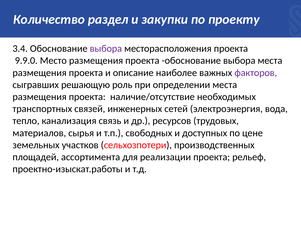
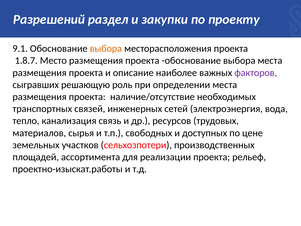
Количество: Количество -> Разрешений (49, 20)
3.4: 3.4 -> 9.1 (20, 49)
выбора colour: purple -> orange (106, 49)
9.9.0: 9.9.0 -> 1.8.7 (26, 61)
